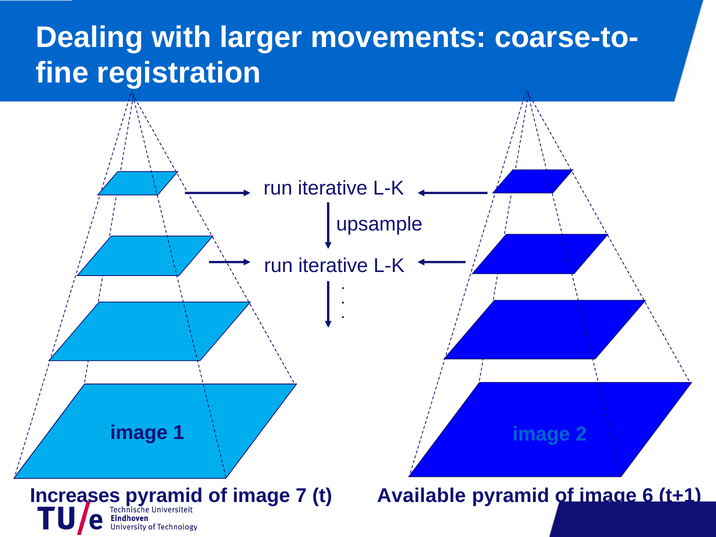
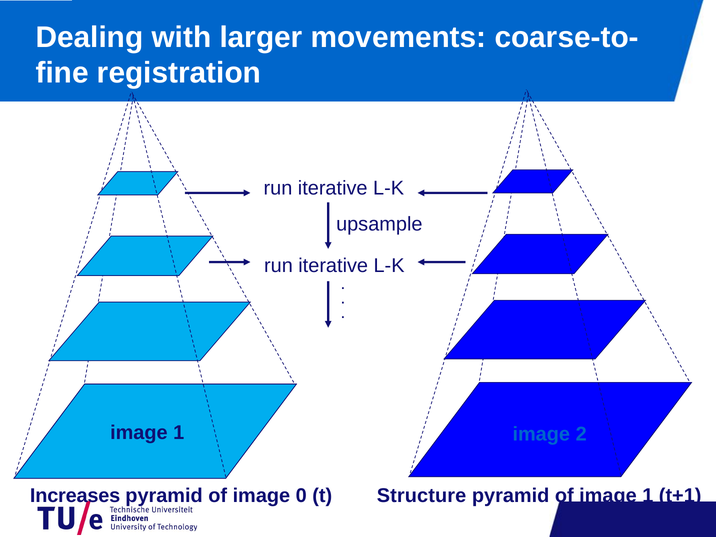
7: 7 -> 0 (301, 496)
Available: Available -> Structure (422, 496)
of image 6: 6 -> 1 (648, 496)
